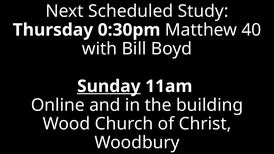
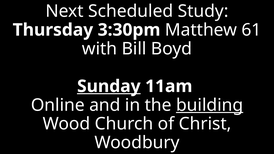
0:30pm: 0:30pm -> 3:30pm (129, 30)
40: 40 -> 61 (251, 30)
building underline: none -> present (210, 105)
